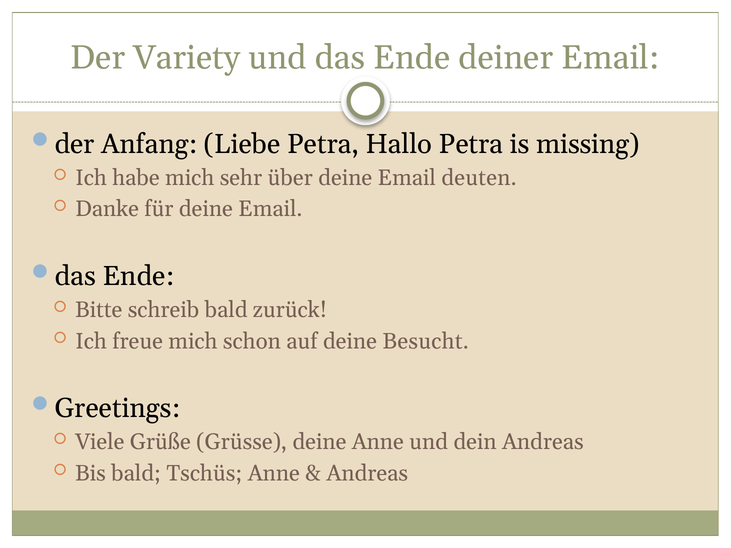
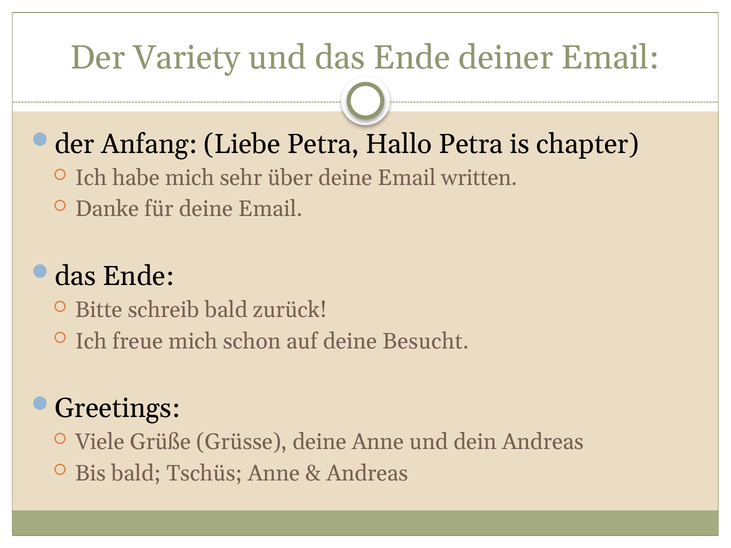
missing: missing -> chapter (588, 144)
deuten: deuten -> written (479, 178)
